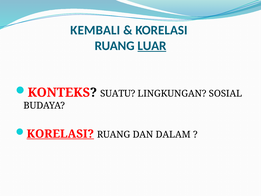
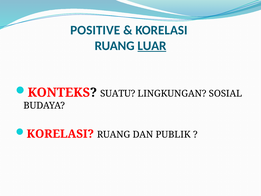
KEMBALI: KEMBALI -> POSITIVE (95, 30)
KORELASI underline: present -> none (60, 134)
DALAM: DALAM -> PUBLIK (173, 134)
